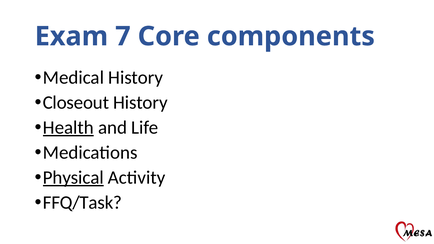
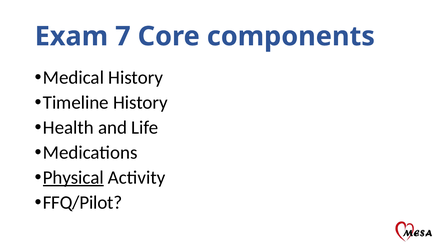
Closeout: Closeout -> Timeline (76, 103)
Health underline: present -> none (68, 128)
FFQ/Task: FFQ/Task -> FFQ/Pilot (82, 203)
